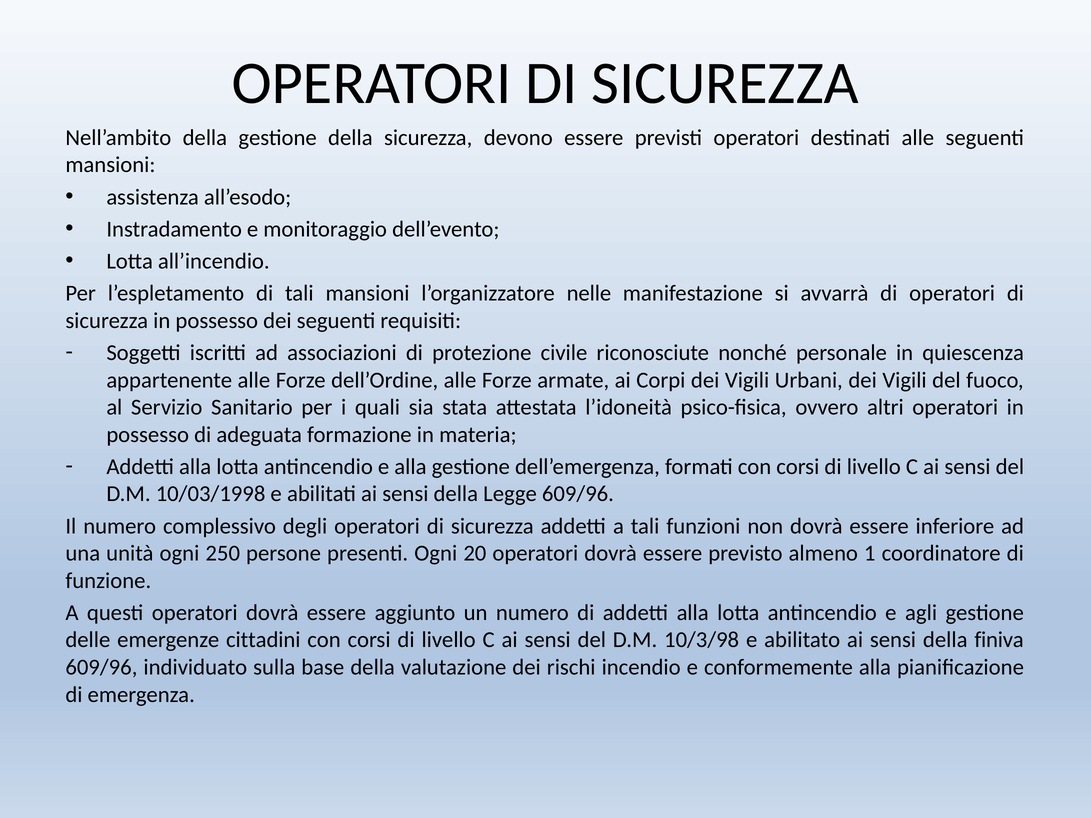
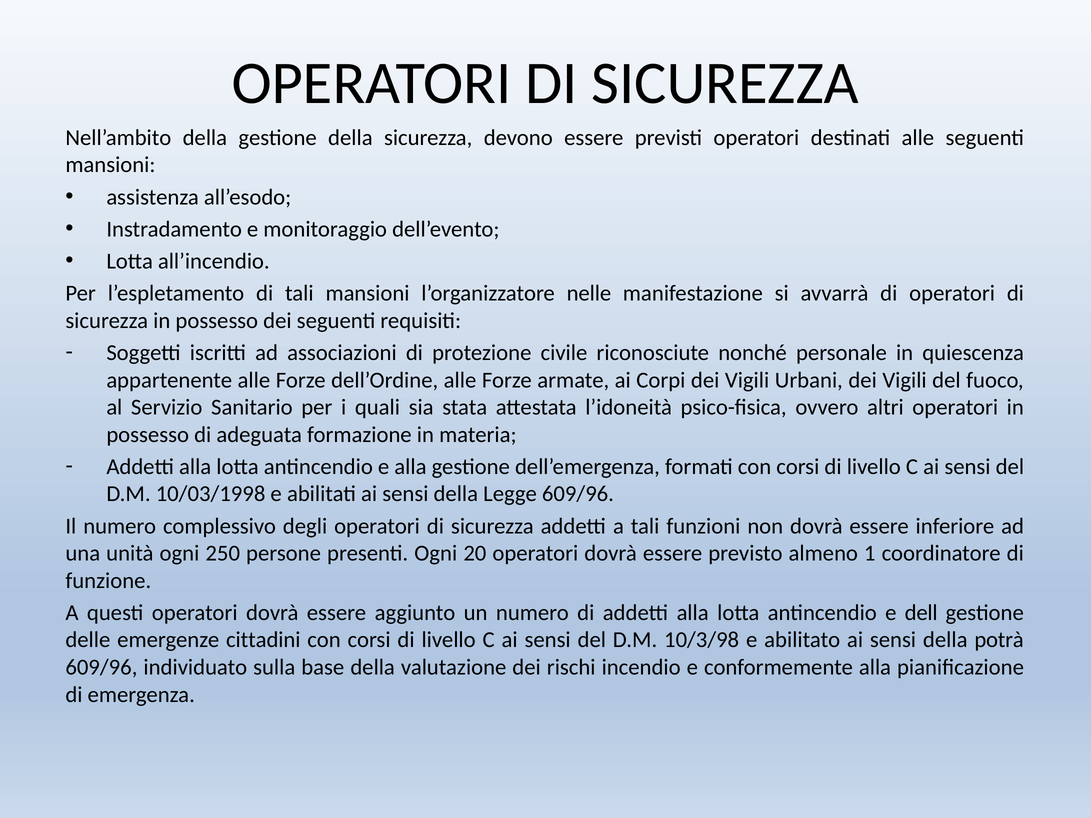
agli: agli -> dell (921, 613)
finiva: finiva -> potrà (999, 640)
